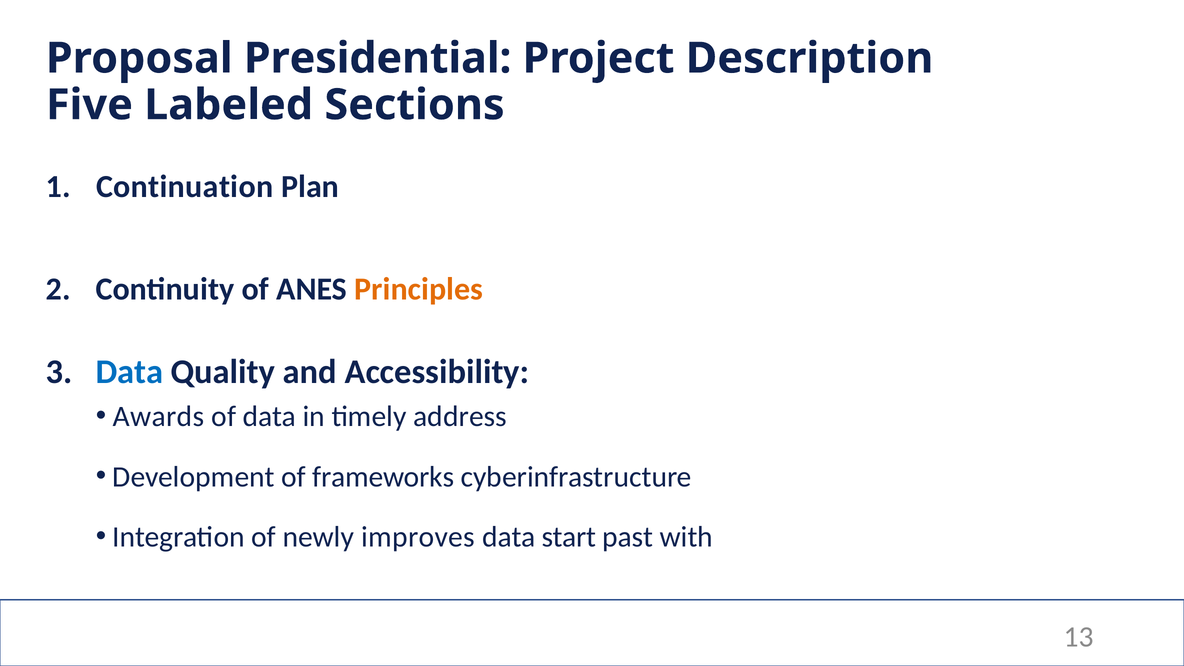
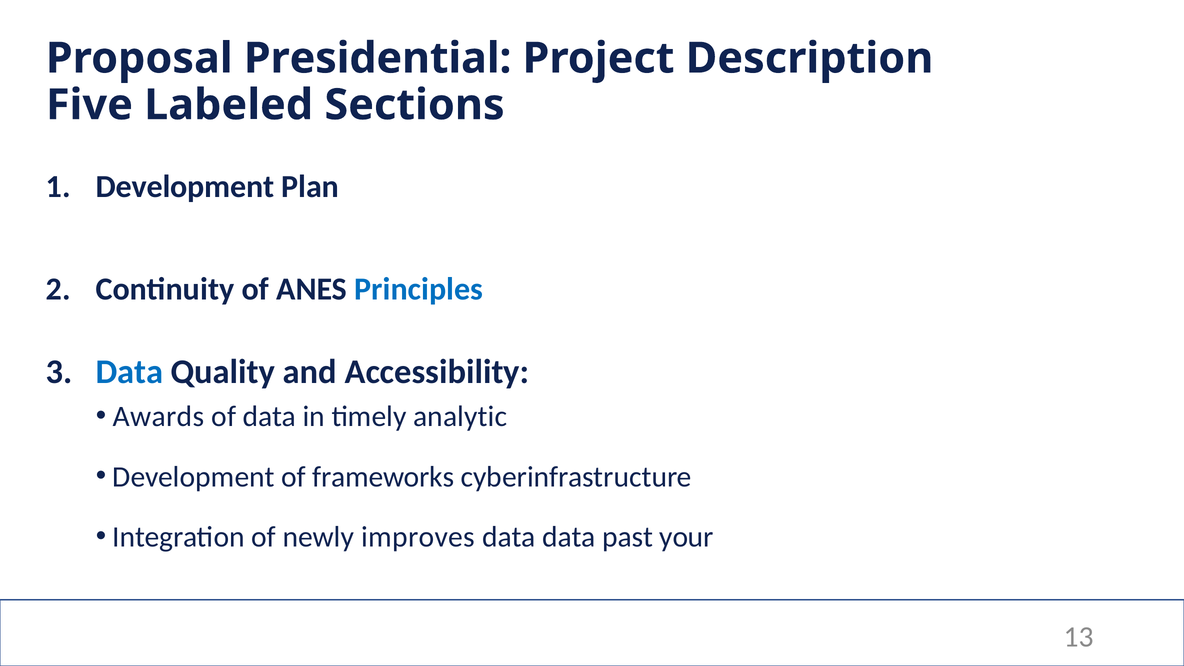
Continuation: Continuation -> Development (185, 187)
Principles colour: orange -> blue (419, 289)
address: address -> analytic (460, 417)
data start: start -> data (569, 537)
with: with -> your (686, 537)
